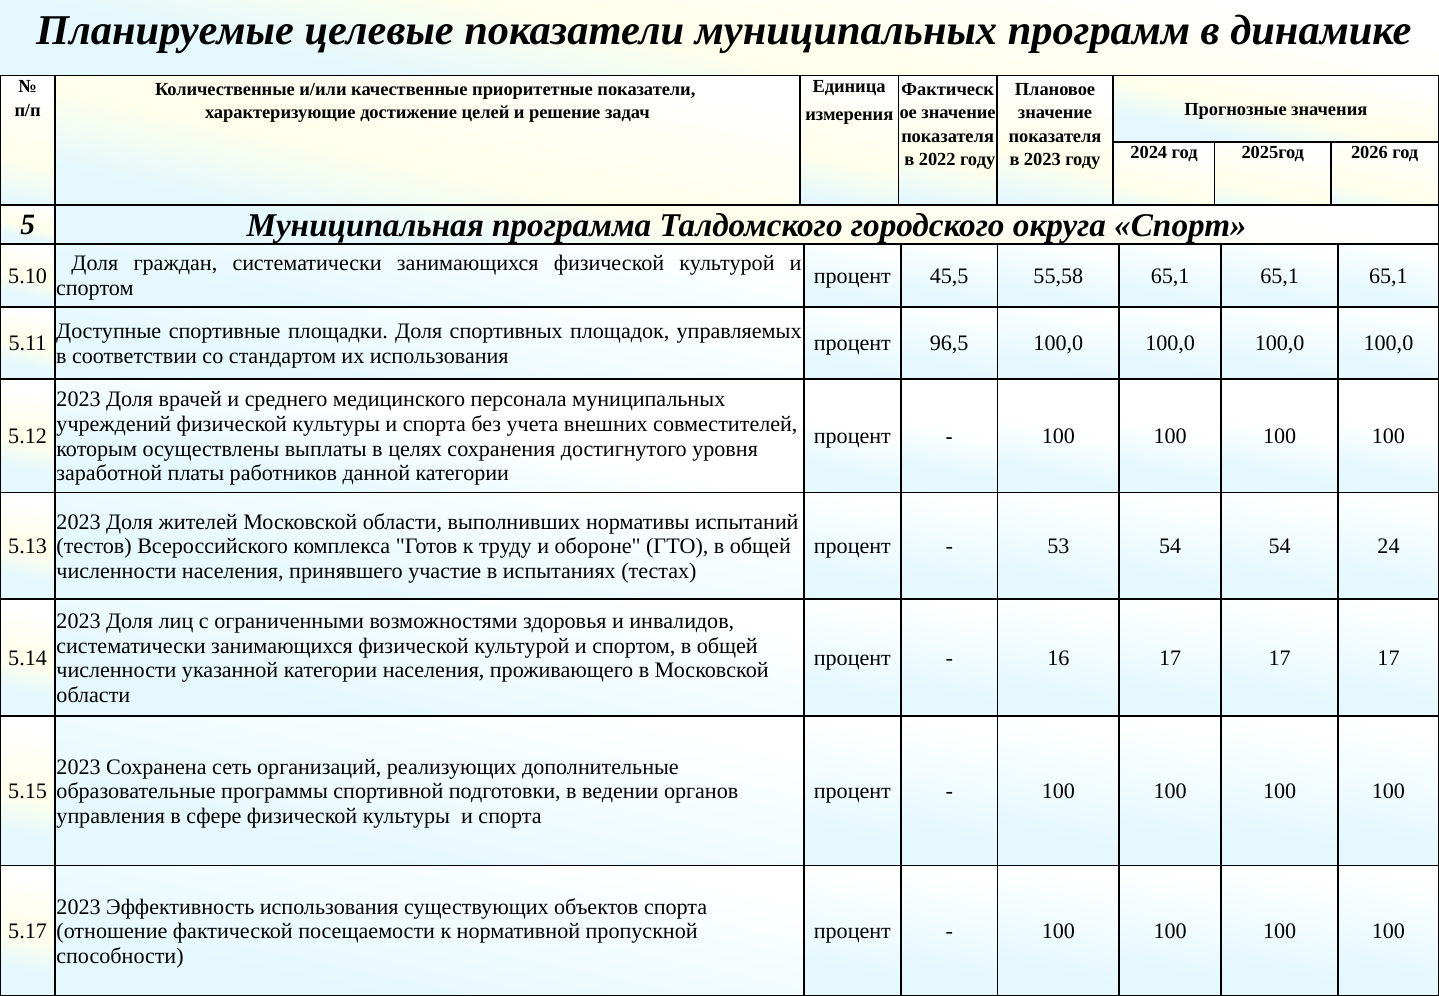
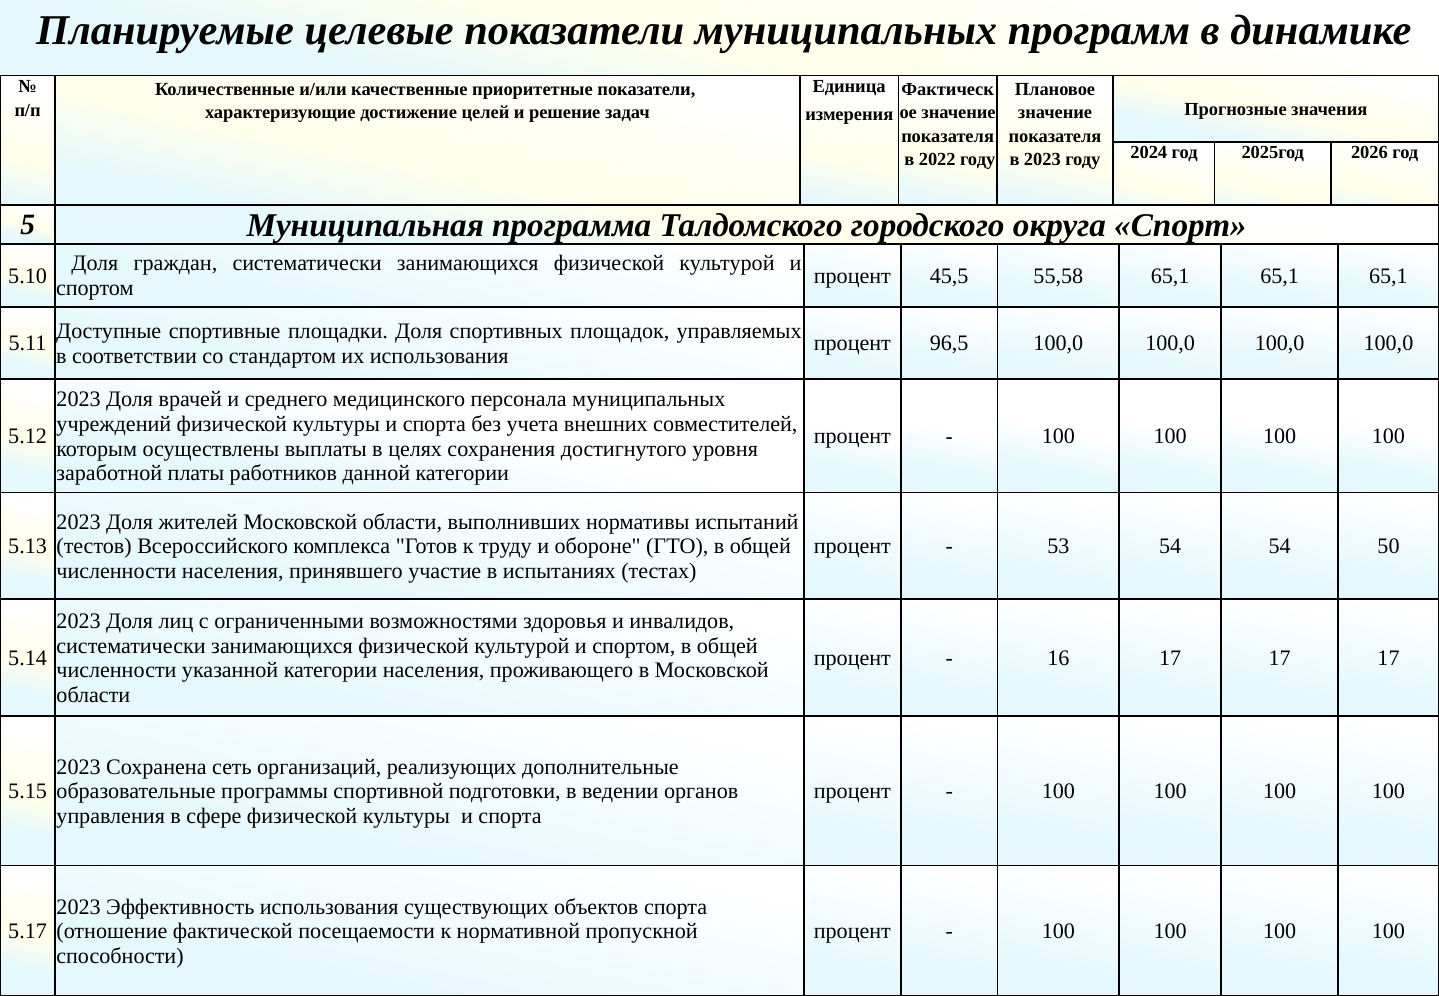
24: 24 -> 50 (1389, 547)
